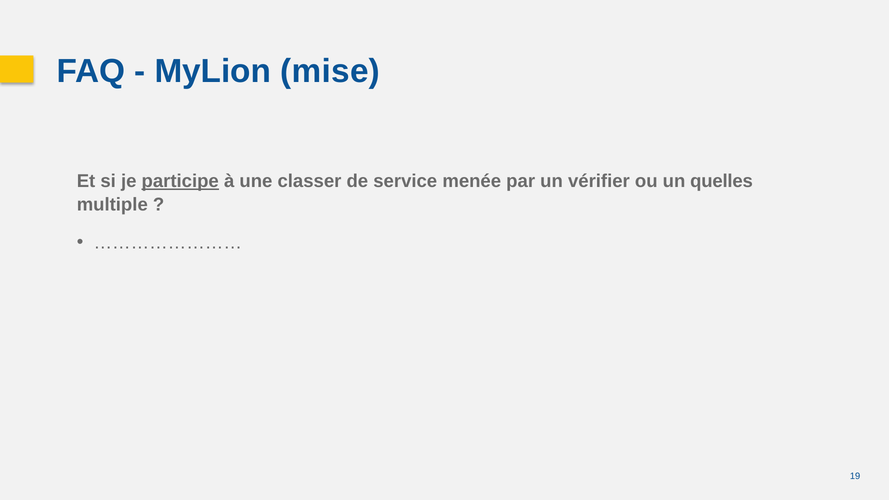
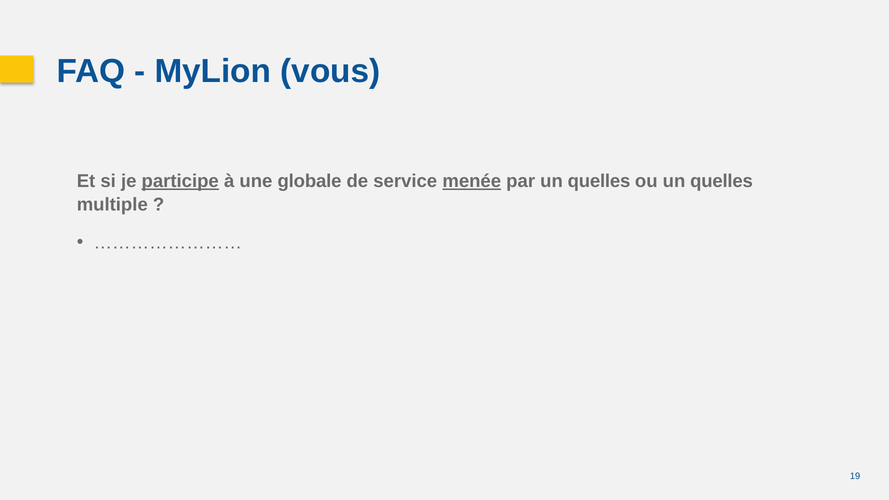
mise: mise -> vous (330, 71)
classer: classer -> globale (310, 181)
menée underline: none -> present (472, 181)
par un vérifier: vérifier -> quelles (599, 181)
